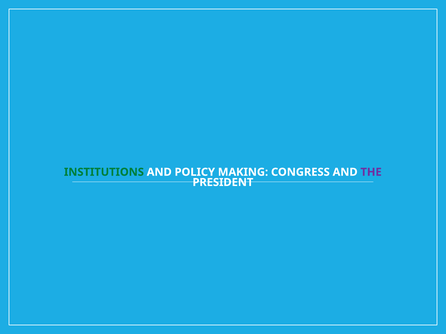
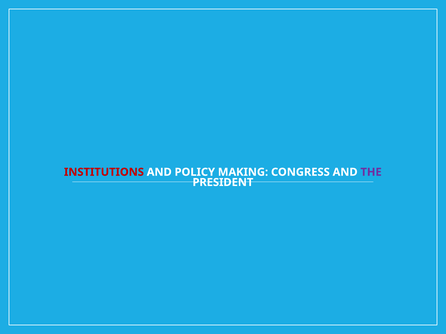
INSTITUTIONS colour: green -> red (104, 172)
